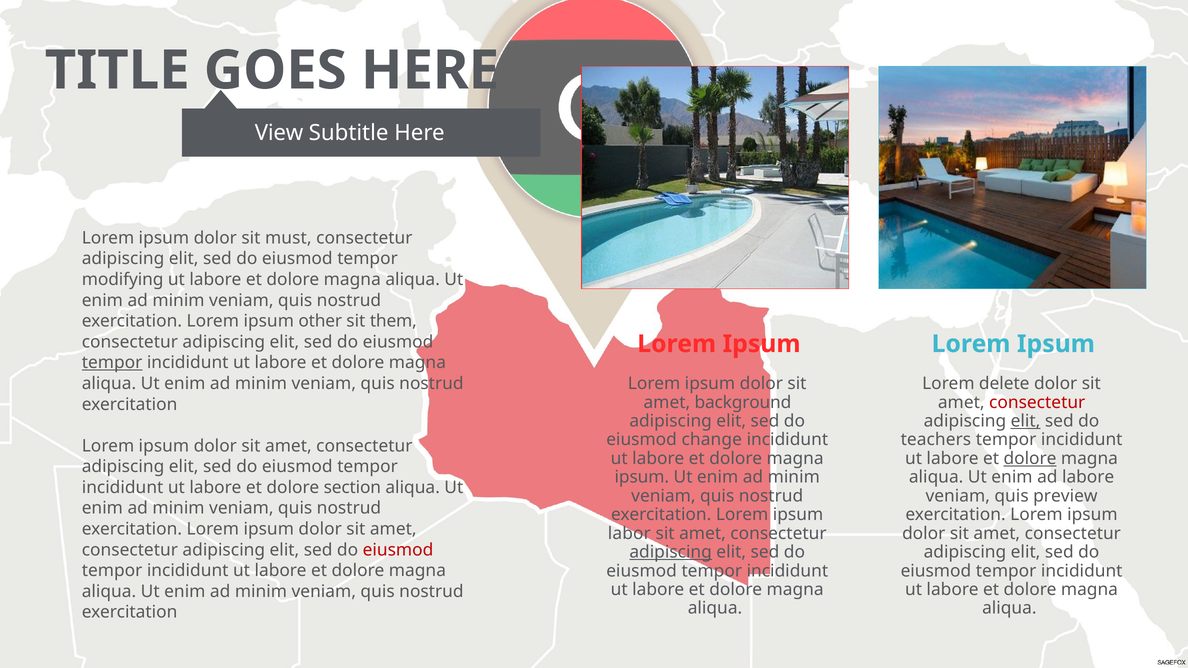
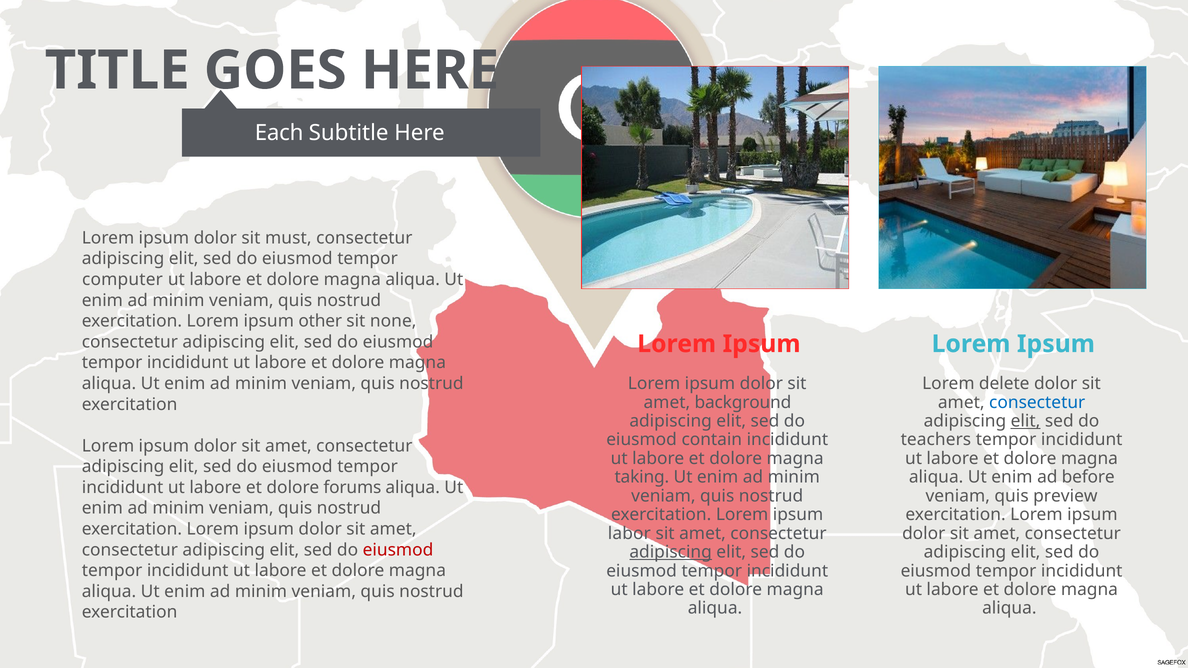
View: View -> Each (279, 133)
modifying: modifying -> computer (122, 280)
them: them -> none (393, 321)
tempor underline: present -> none (112, 363)
consectetur colour: red -> blue (1037, 402)
change: change -> contain (712, 440)
dolore underline: present -> none (1030, 459)
ipsum: ipsum -> taking (642, 477)
ad labore: labore -> before (1088, 477)
section: section -> forums (352, 488)
